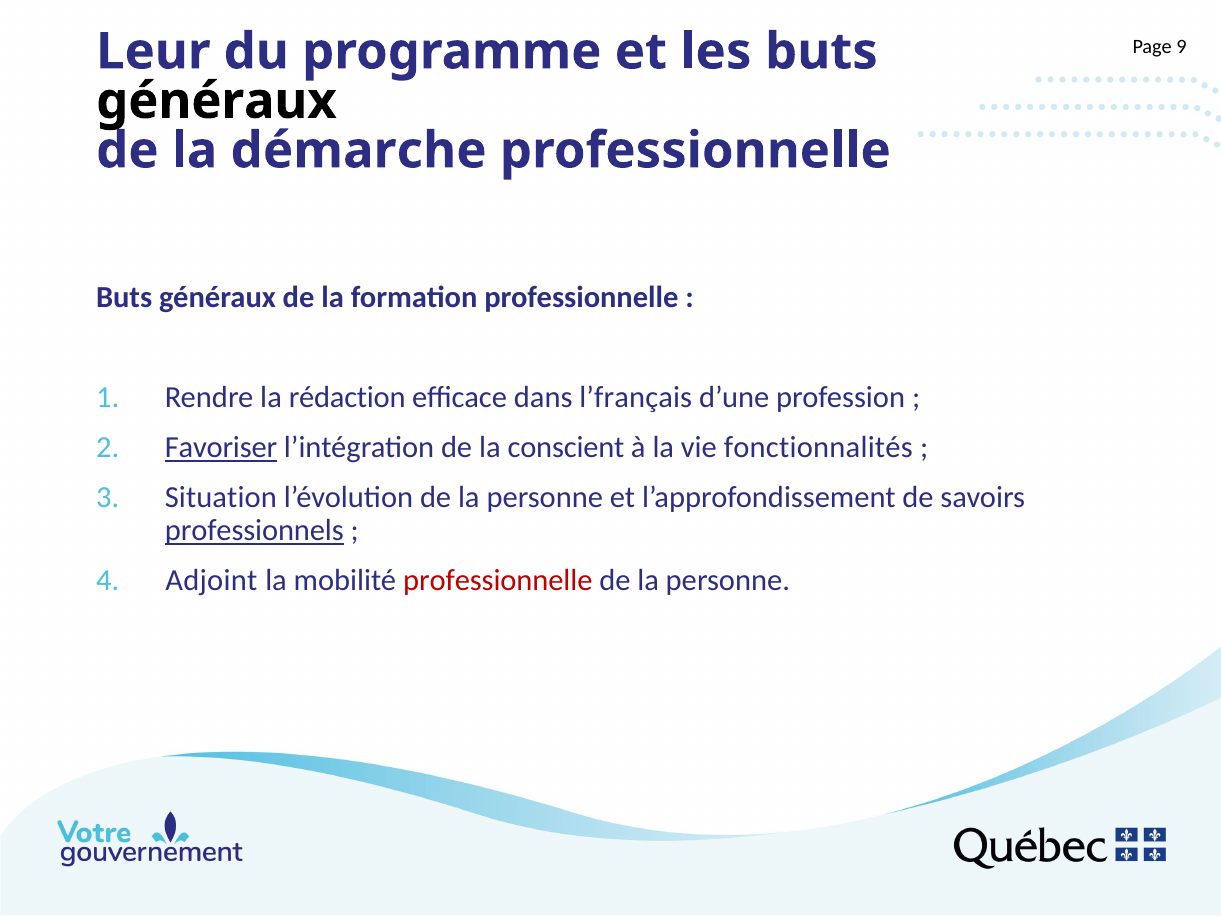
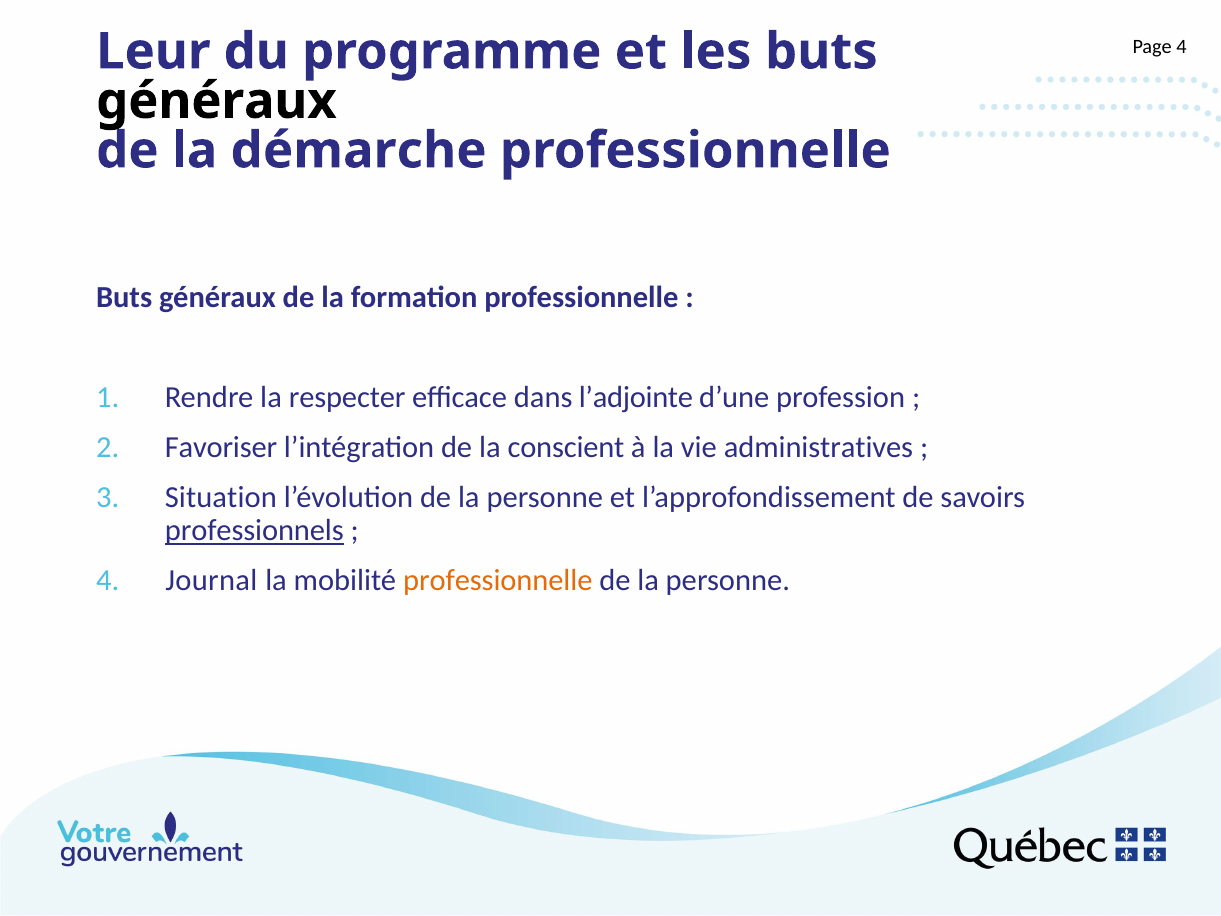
Page 9: 9 -> 4 (1181, 47)
rédaction: rédaction -> respecter (347, 398)
l’français: l’français -> l’adjointe (636, 398)
Favoriser underline: present -> none (221, 448)
fonctionnalités: fonctionnalités -> administratives (818, 448)
Adjoint: Adjoint -> Journal (211, 580)
professionnelle colour: red -> orange (498, 580)
